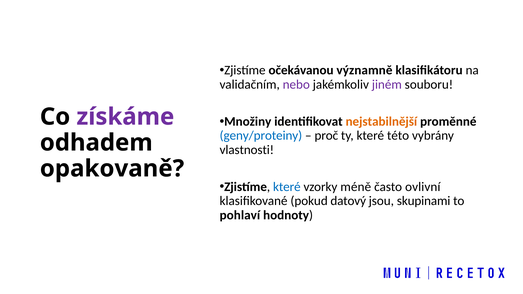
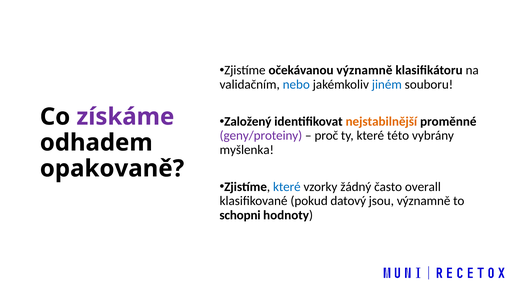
nebo colour: purple -> blue (296, 85)
jiném colour: purple -> blue (387, 85)
Množiny: Množiny -> Založený (248, 122)
geny/proteiny colour: blue -> purple (261, 136)
vlastnosti: vlastnosti -> myšlenka (247, 150)
méně: méně -> žádný (356, 187)
ovlivní: ovlivní -> overall (423, 187)
jsou skupinami: skupinami -> významně (424, 201)
pohlaví: pohlaví -> schopni (240, 215)
